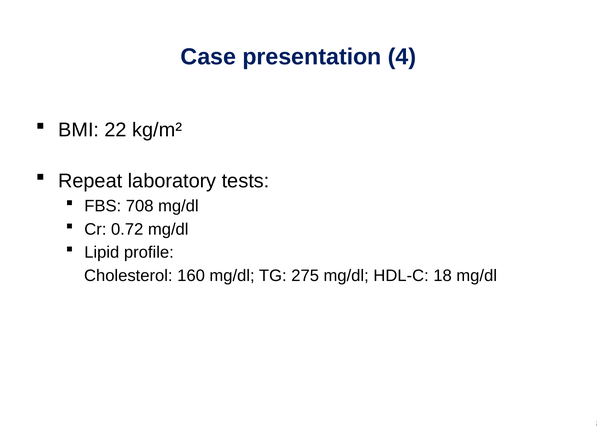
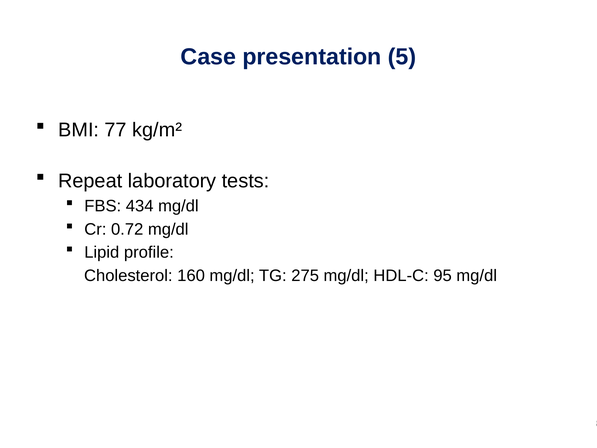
4: 4 -> 5 (402, 57)
22: 22 -> 77 (116, 130)
708: 708 -> 434 (140, 206)
18: 18 -> 95 (443, 276)
